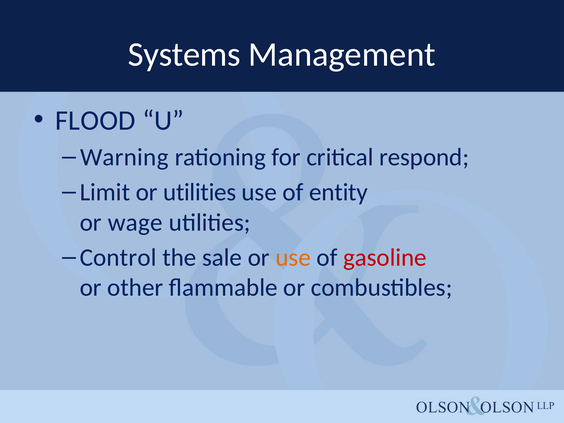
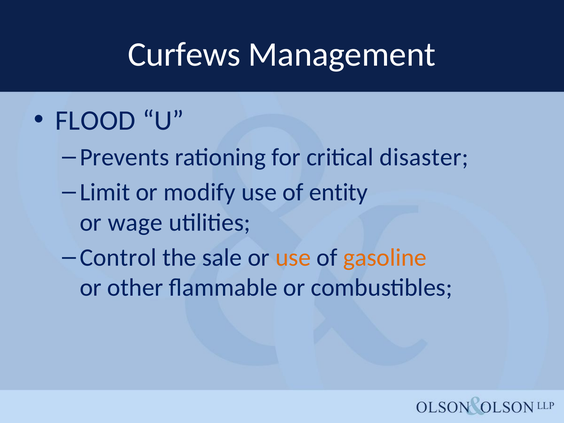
Systems: Systems -> Curfews (184, 55)
Warning: Warning -> Prevents (124, 157)
respond: respond -> disaster (424, 157)
or utilities: utilities -> modify (199, 192)
gasoline colour: red -> orange (385, 258)
